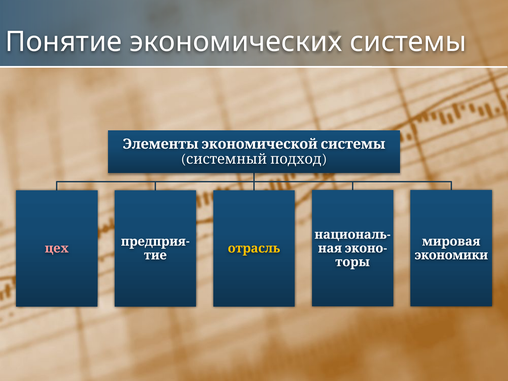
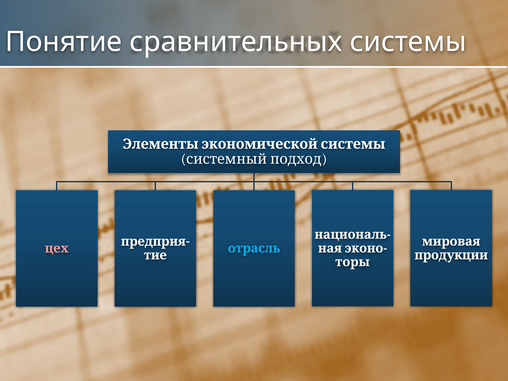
экономических: экономических -> сравнительных (236, 42)
отрасль colour: yellow -> light blue (254, 248)
экономики: экономики -> продукции (451, 255)
